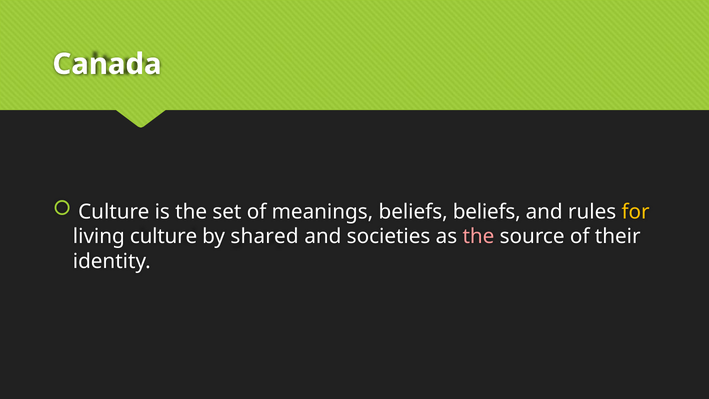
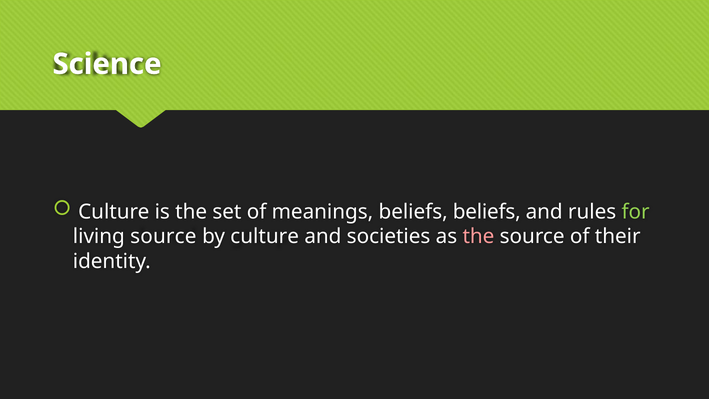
Canada: Canada -> Science (107, 64)
for colour: yellow -> light green (636, 212)
living culture: culture -> source (163, 236)
by shared: shared -> culture (265, 236)
